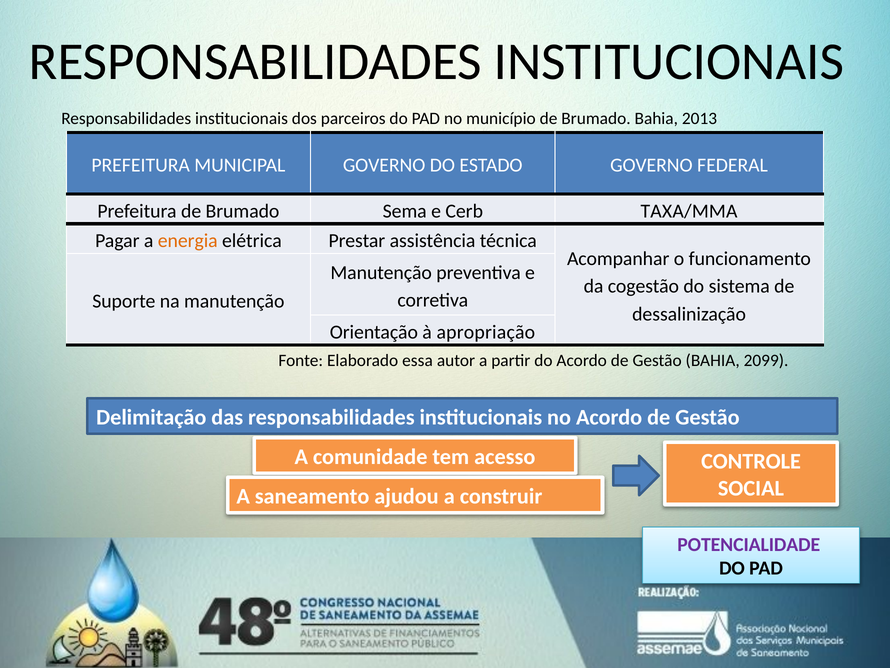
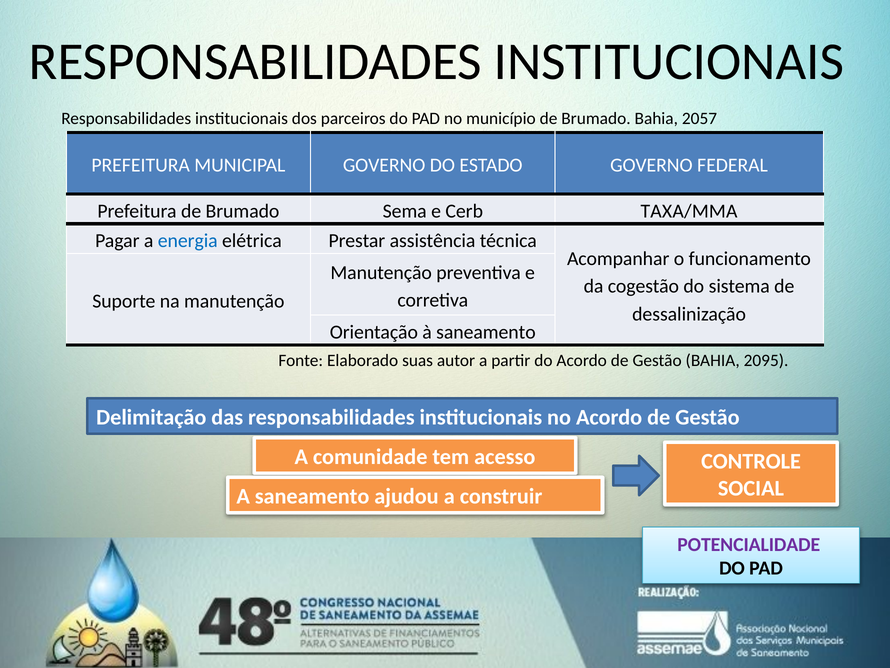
2013: 2013 -> 2057 (699, 118)
energia colour: orange -> blue (188, 241)
à apropriação: apropriação -> saneamento (486, 332)
essa: essa -> suas (418, 360)
2099: 2099 -> 2095 (766, 360)
